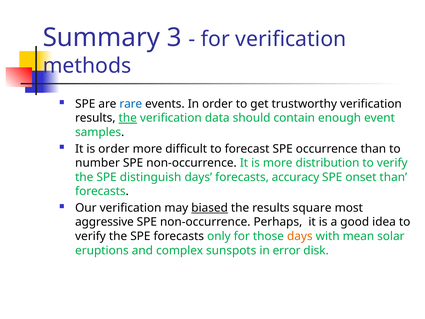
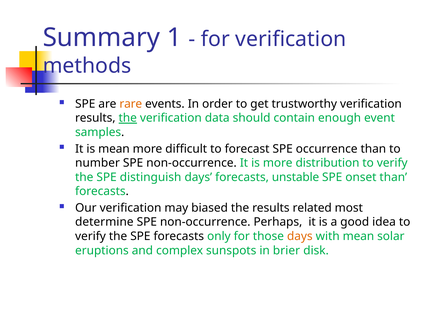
3: 3 -> 1 (174, 38)
rare colour: blue -> orange (131, 104)
is order: order -> mean (114, 149)
accuracy: accuracy -> unstable (296, 177)
biased underline: present -> none (210, 208)
square: square -> related (312, 208)
aggressive: aggressive -> determine (104, 222)
error: error -> brier (287, 250)
